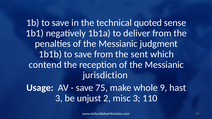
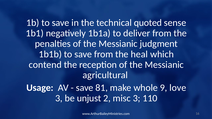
sent: sent -> heal (139, 54)
jurisdiction: jurisdiction -> agricultural (105, 75)
75: 75 -> 81 (102, 88)
hast: hast -> love (178, 88)
